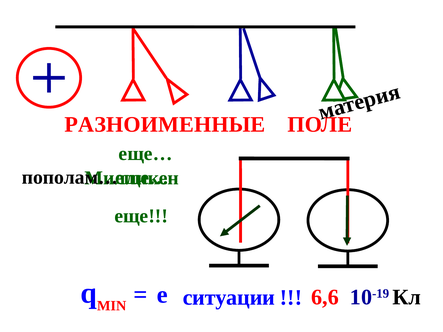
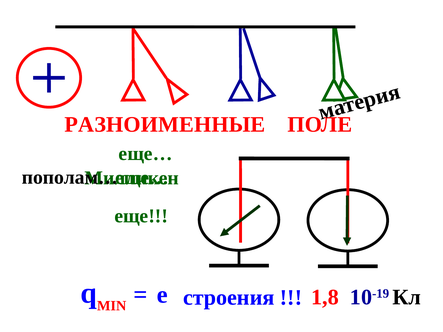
ситуации: ситуации -> строения (229, 298)
6,6: 6,6 -> 1,8 (325, 297)
